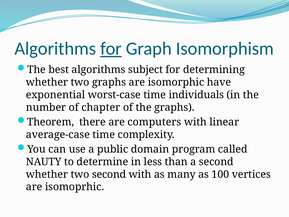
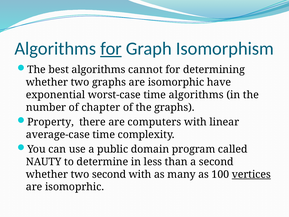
subject: subject -> cannot (145, 70)
time individuals: individuals -> algorithms (196, 95)
Theorem: Theorem -> Property (51, 122)
vertices underline: none -> present (251, 174)
